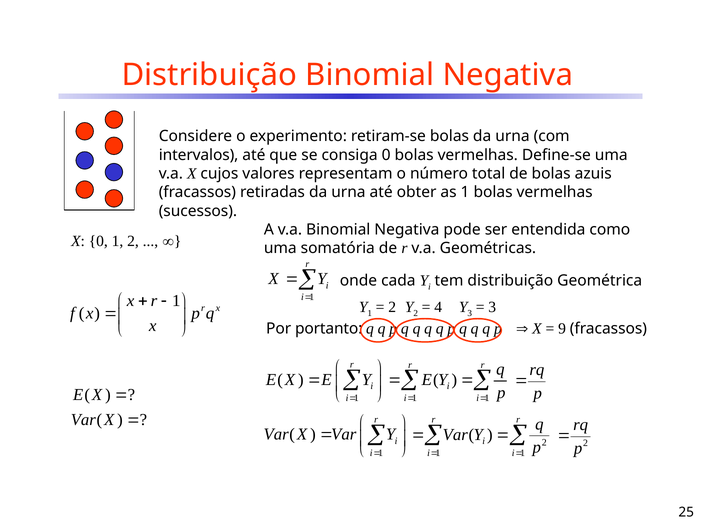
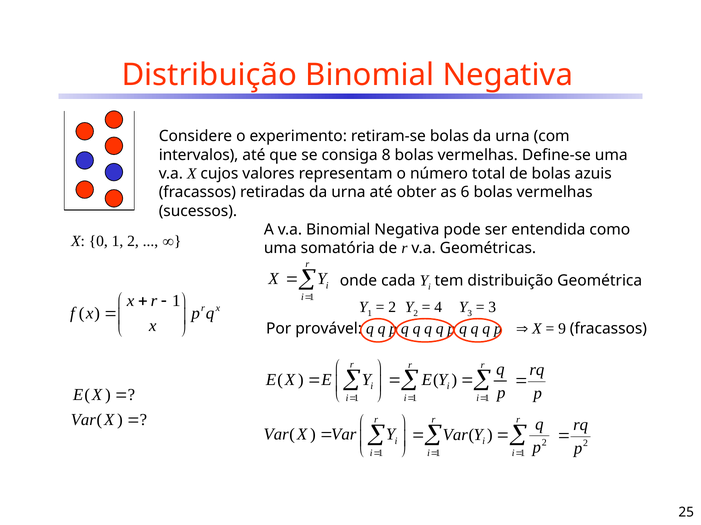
consiga 0: 0 -> 8 (386, 155)
as 1: 1 -> 6 (465, 193)
portanto: portanto -> provável (329, 329)
